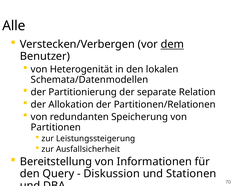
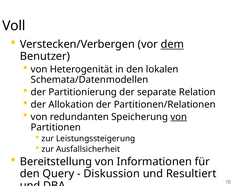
Alle: Alle -> Voll (14, 26)
von underline: none -> present (179, 116)
Stationen: Stationen -> Resultiert (191, 173)
